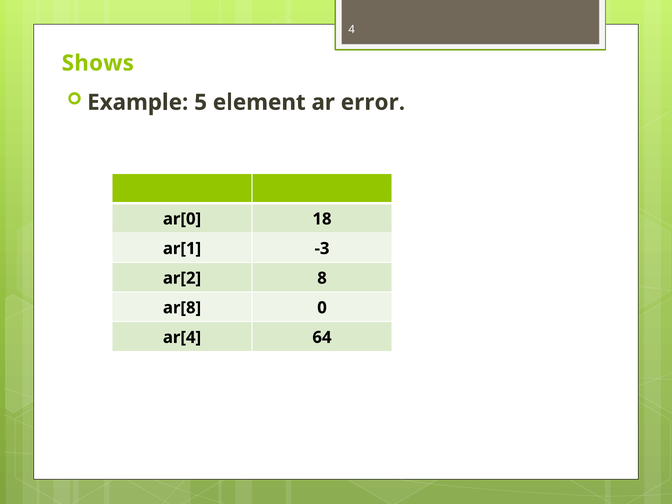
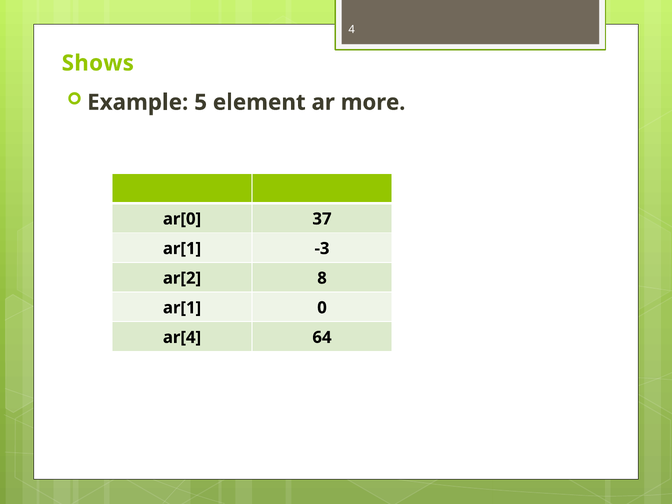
error: error -> more (373, 102)
18: 18 -> 37 (322, 219)
ar[8: ar[8 -> ar[1 (182, 308)
